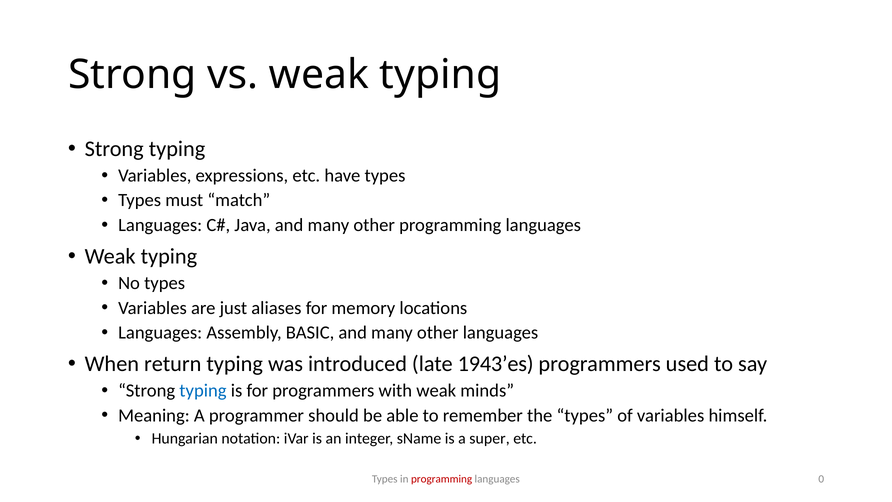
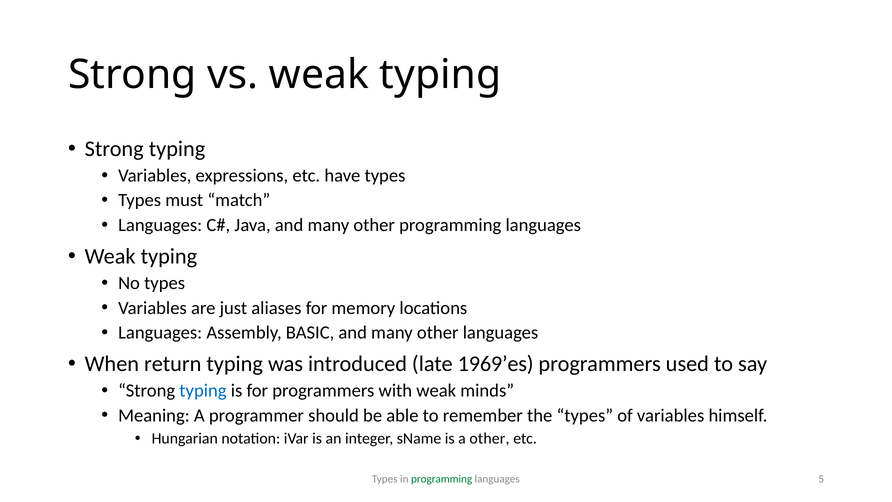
1943’es: 1943’es -> 1969’es (496, 364)
a super: super -> other (489, 438)
programming colour: red -> green (442, 479)
0: 0 -> 5 (821, 479)
